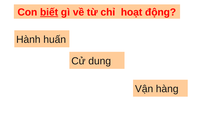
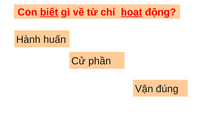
hoạt underline: none -> present (132, 12)
dung: dung -> phần (100, 61)
hàng: hàng -> đúng (167, 88)
